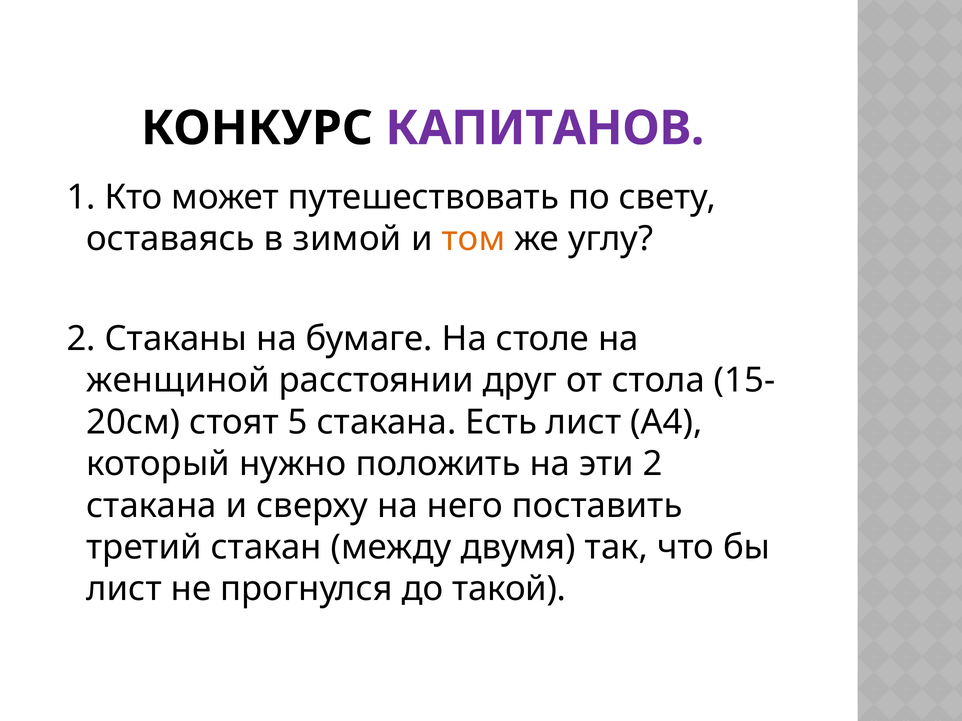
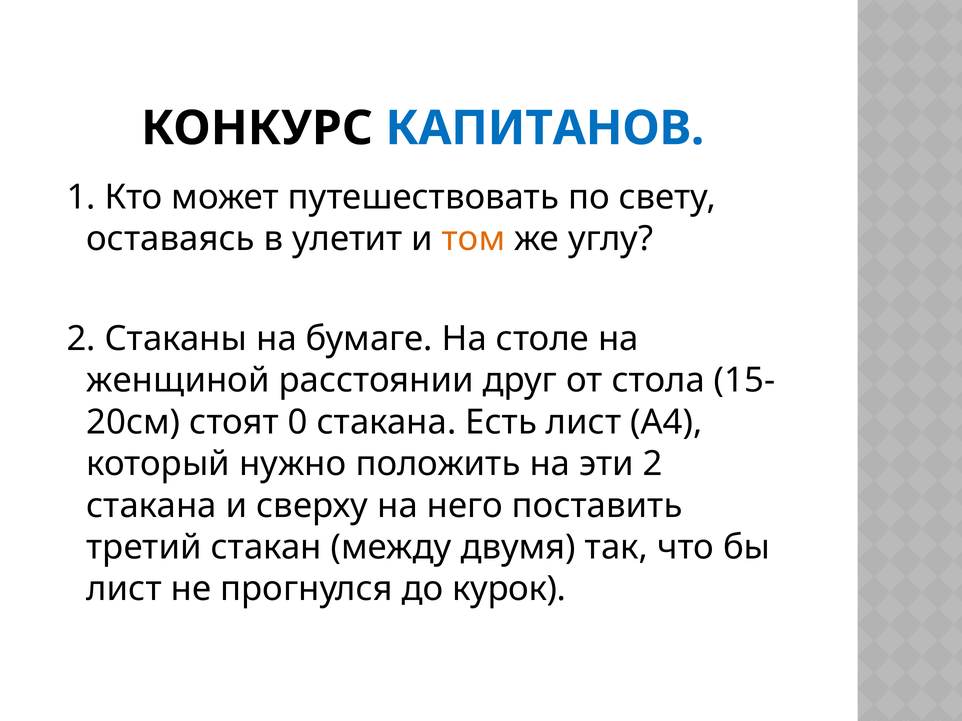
КАПИТАНОВ colour: purple -> blue (545, 128)
зимой: зимой -> улетит (347, 239)
5: 5 -> 0 (298, 422)
такой: такой -> курок (509, 589)
